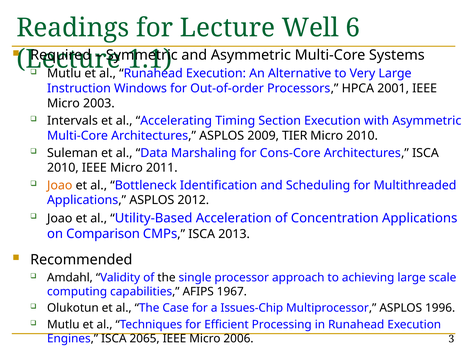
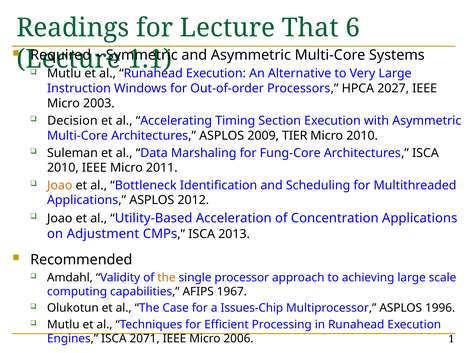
Well: Well -> That (310, 28)
2001: 2001 -> 2027 (393, 89)
Intervals: Intervals -> Decision (72, 121)
Cons-Core: Cons-Core -> Fung-Core (290, 153)
Comparison: Comparison -> Adjustment (103, 234)
the colour: black -> orange (166, 278)
2065: 2065 -> 2071 (145, 339)
3: 3 -> 1 (451, 339)
